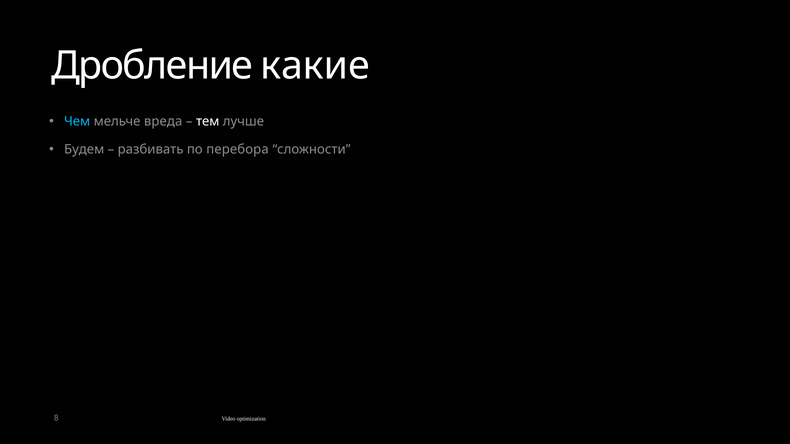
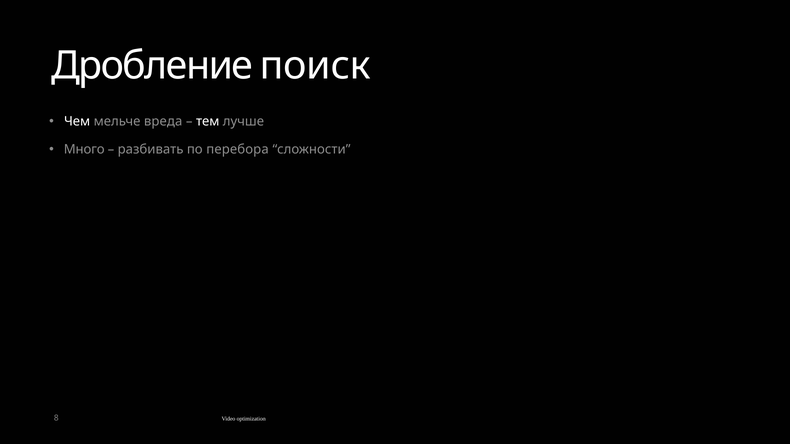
какие: какие -> поиск (315, 66)
Чем colour: light blue -> white (77, 122)
Будем: Будем -> Много (84, 150)
